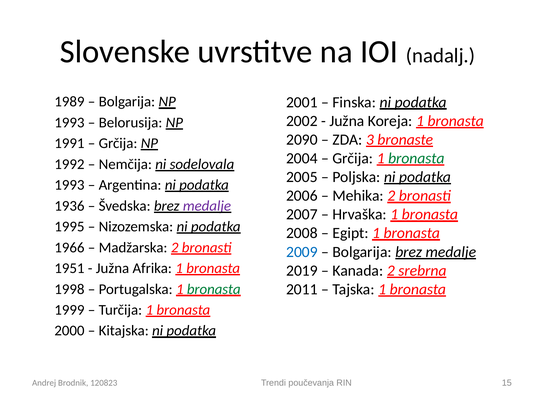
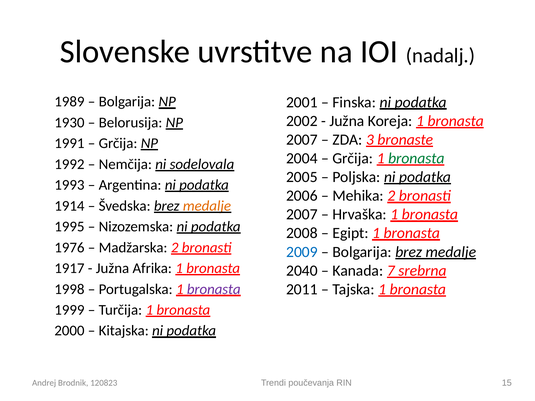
1993: 1993 -> 1930 (69, 123)
2090: 2090 -> 2007 (302, 140)
1936: 1936 -> 1914 (69, 206)
medalje colour: purple -> orange (207, 206)
1966: 1966 -> 1976 (69, 248)
1951: 1951 -> 1917 (69, 268)
2019: 2019 -> 2040 (302, 271)
Kanada 2: 2 -> 7 (391, 271)
bronasta colour: green -> purple (214, 289)
